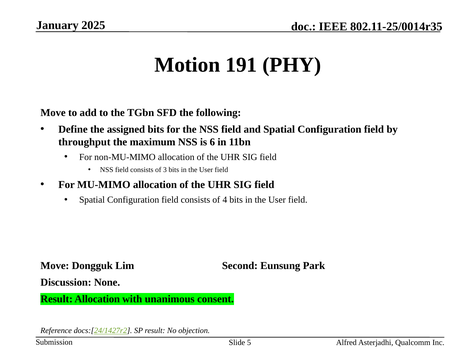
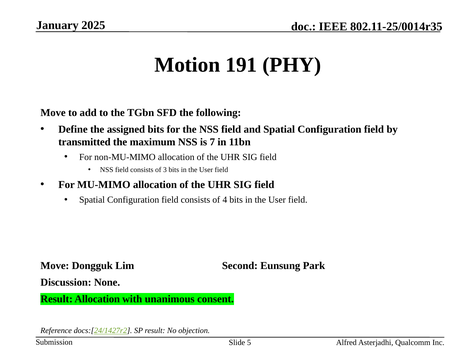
throughput: throughput -> transmitted (84, 142)
6: 6 -> 7 (212, 142)
